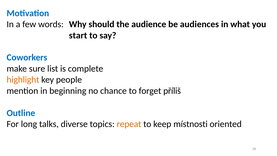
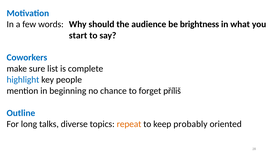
audiences: audiences -> brightness (200, 24)
highlight colour: orange -> blue (23, 80)
místnosti: místnosti -> probably (190, 124)
